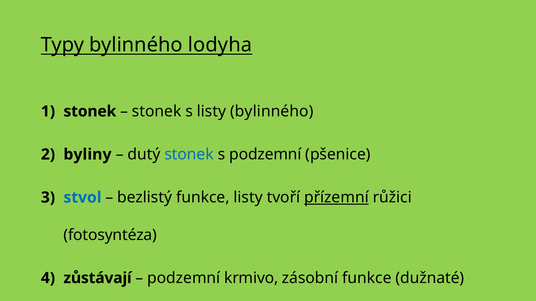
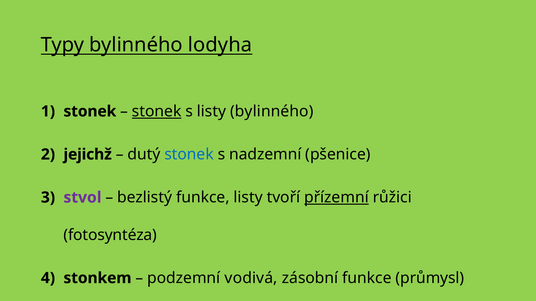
stonek underline: none -> present (157, 112)
byliny: byliny -> jejichž (88, 155)
s podzemní: podzemní -> nadzemní (265, 155)
stvol colour: blue -> purple (82, 198)
zůstávají: zůstávají -> stonkem (98, 278)
krmivo: krmivo -> vodivá (251, 278)
dužnaté: dužnaté -> průmysl (430, 278)
